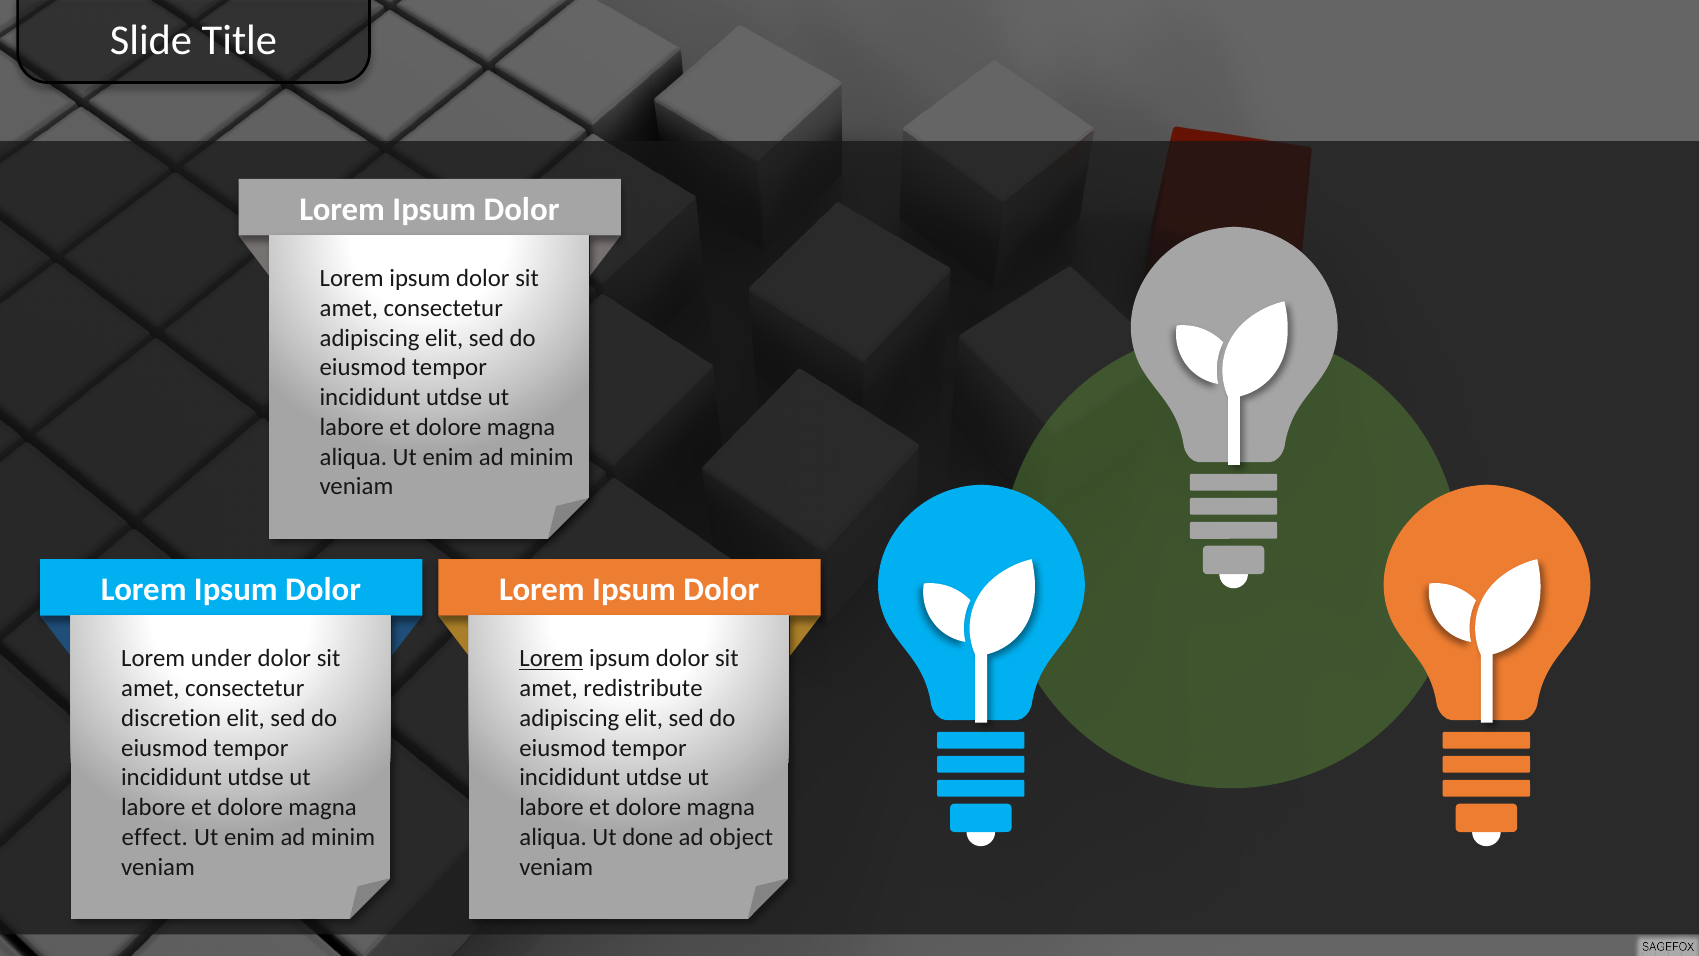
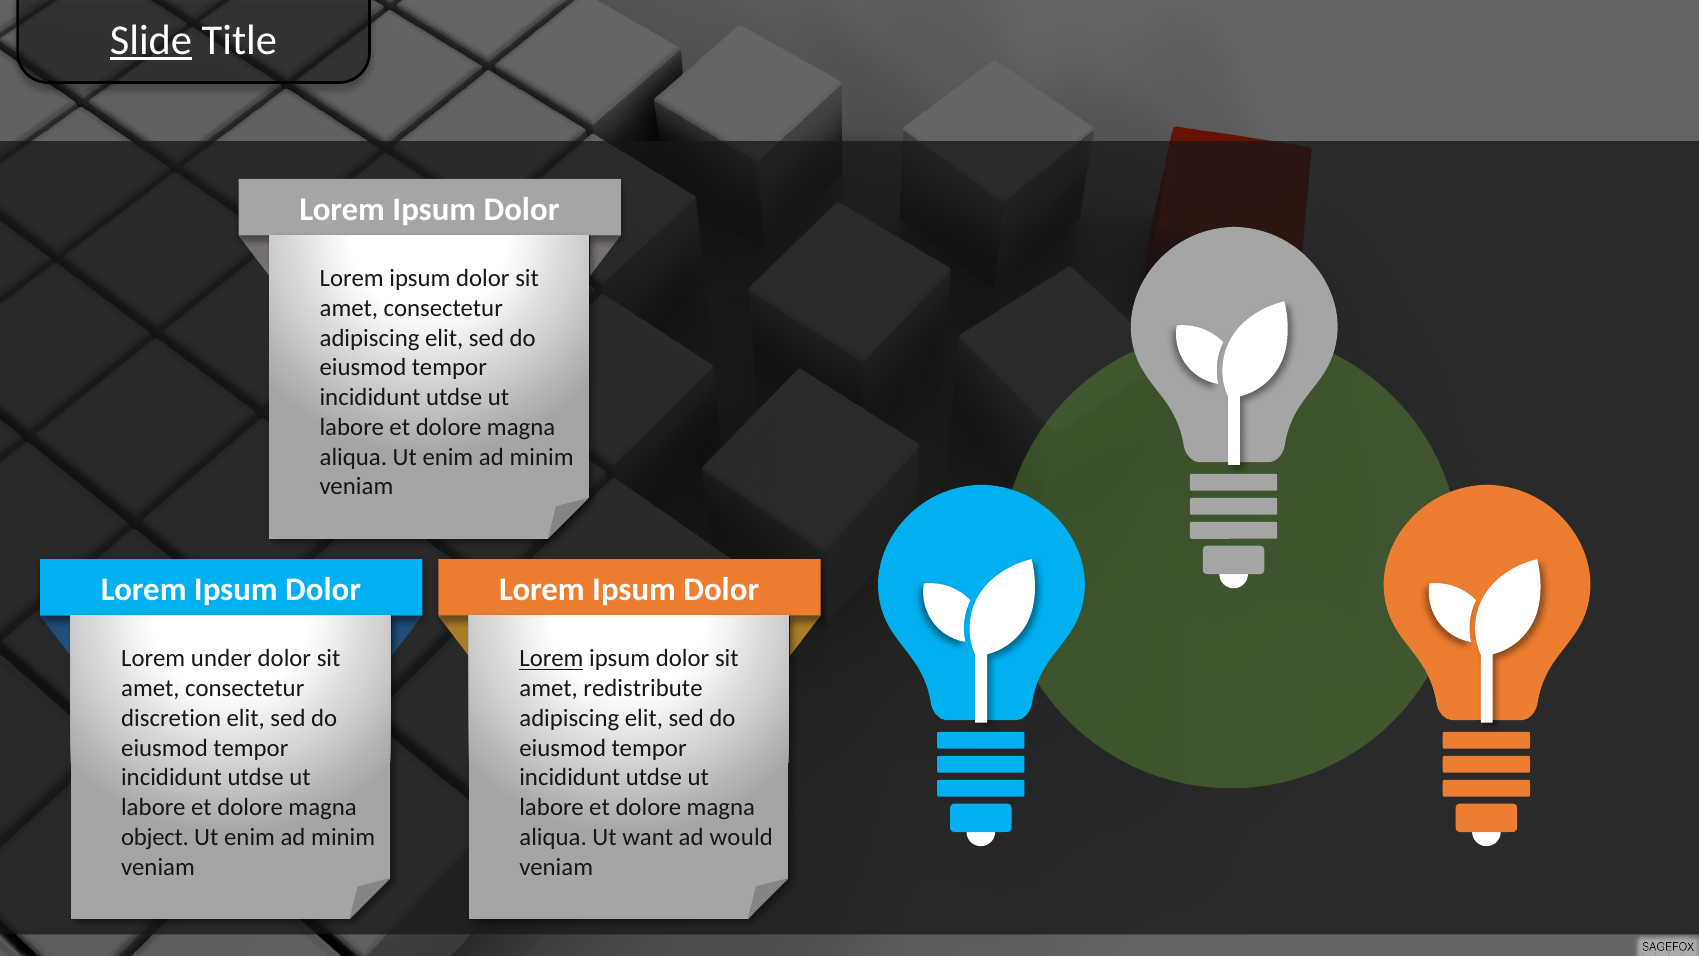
Slide underline: none -> present (151, 40)
effect: effect -> object (155, 837)
done: done -> want (648, 837)
object: object -> would (741, 837)
